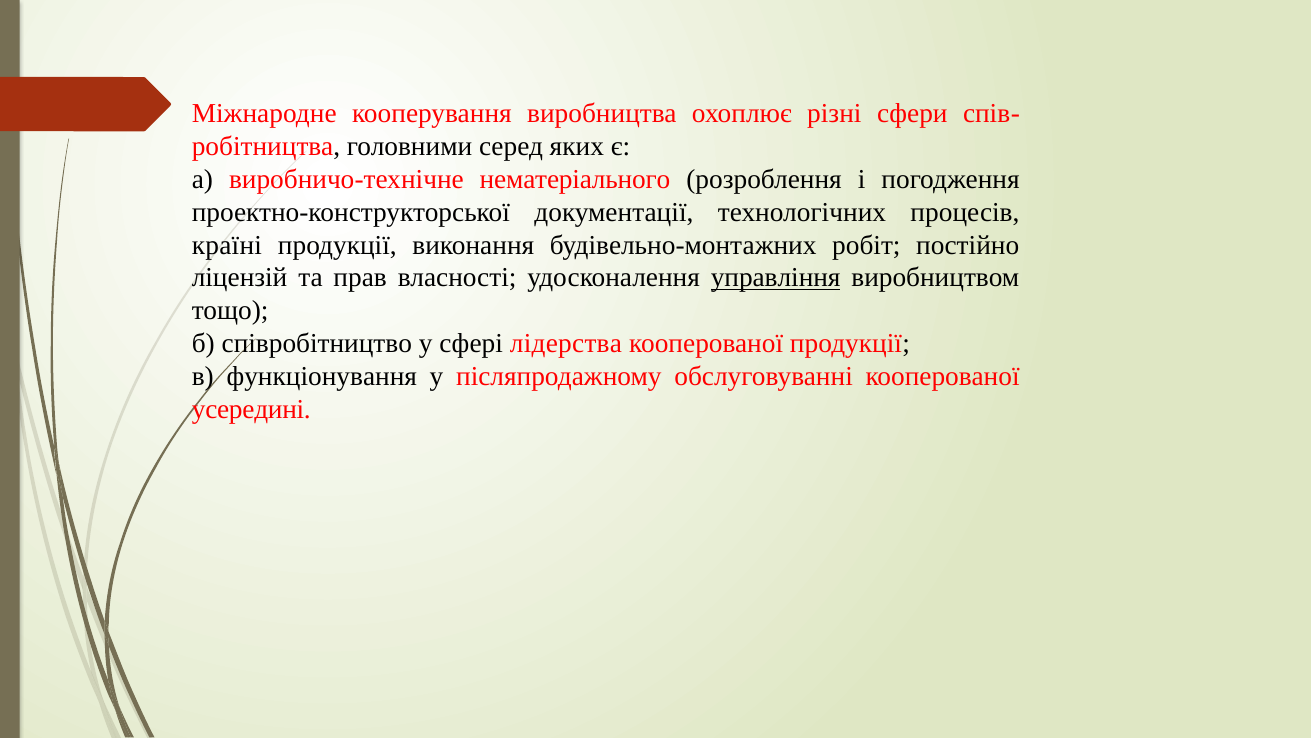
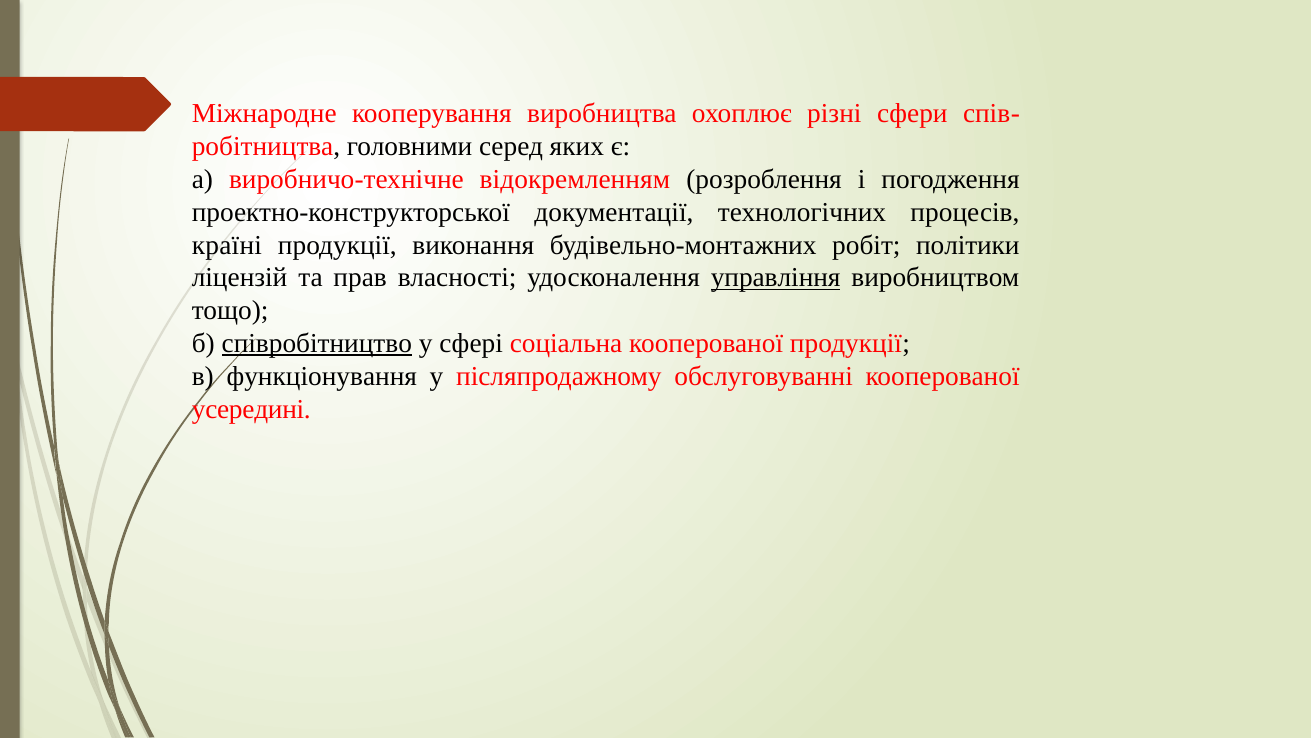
нематеріального: нематеріального -> відокремленням (575, 179)
постійно: постійно -> політики (968, 245)
співробітництво underline: none -> present (317, 343)
лідерства: лідерства -> соціальна (566, 343)
